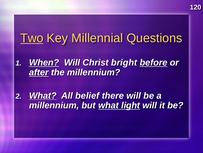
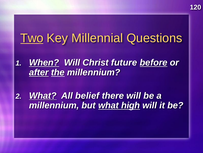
bright: bright -> future (124, 62)
the underline: none -> present (58, 72)
light: light -> high (131, 105)
